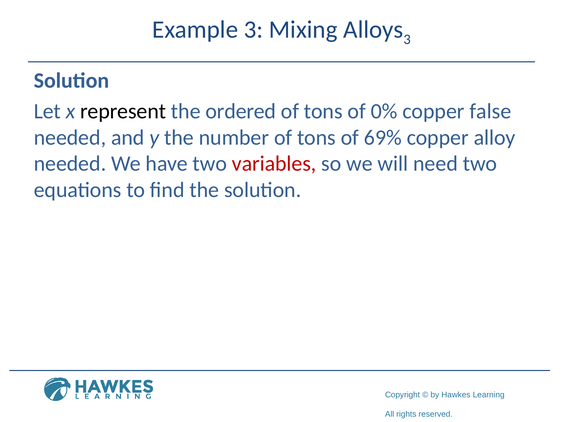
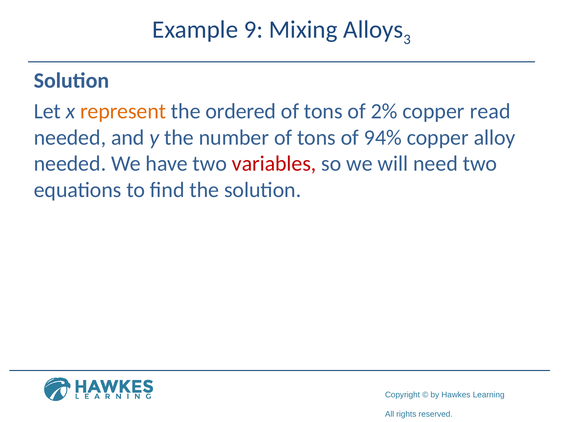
Example 3: 3 -> 9 (254, 30)
represent colour: black -> orange (123, 111)
0%: 0% -> 2% (384, 111)
false: false -> read (490, 111)
69%: 69% -> 94% (383, 138)
